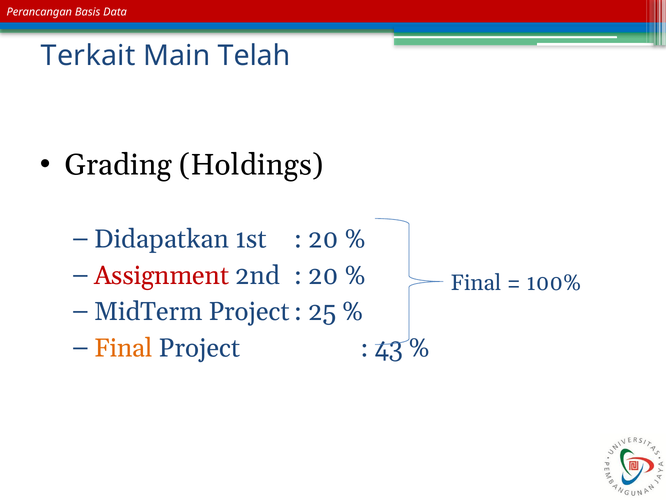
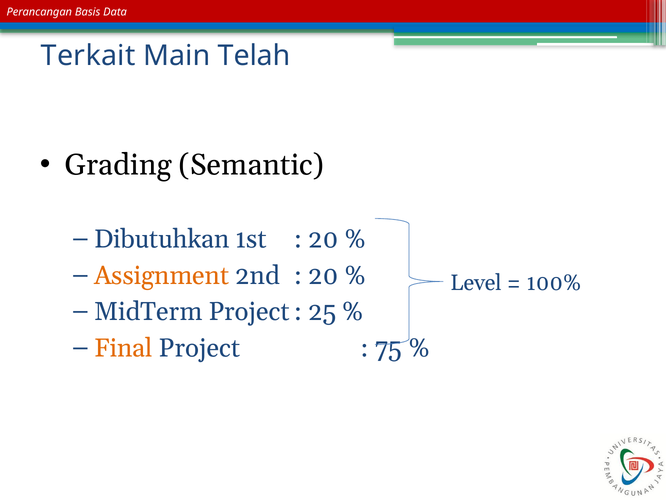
Holdings: Holdings -> Semantic (251, 165)
Didapatkan: Didapatkan -> Dibutuhkan (162, 239)
Assignment colour: red -> orange (162, 275)
Final: Final -> Level (476, 283)
43: 43 -> 75 (389, 348)
